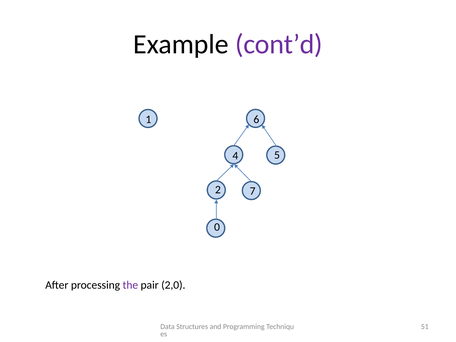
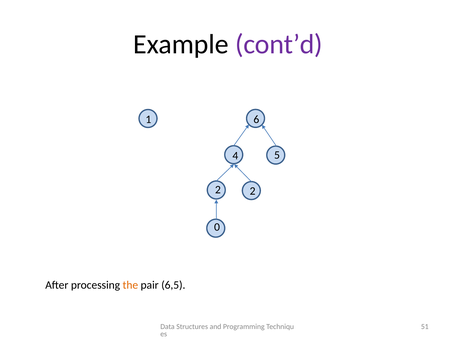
2 7: 7 -> 2 (253, 191)
the colour: purple -> orange (130, 285)
2,0: 2,0 -> 6,5 (173, 285)
